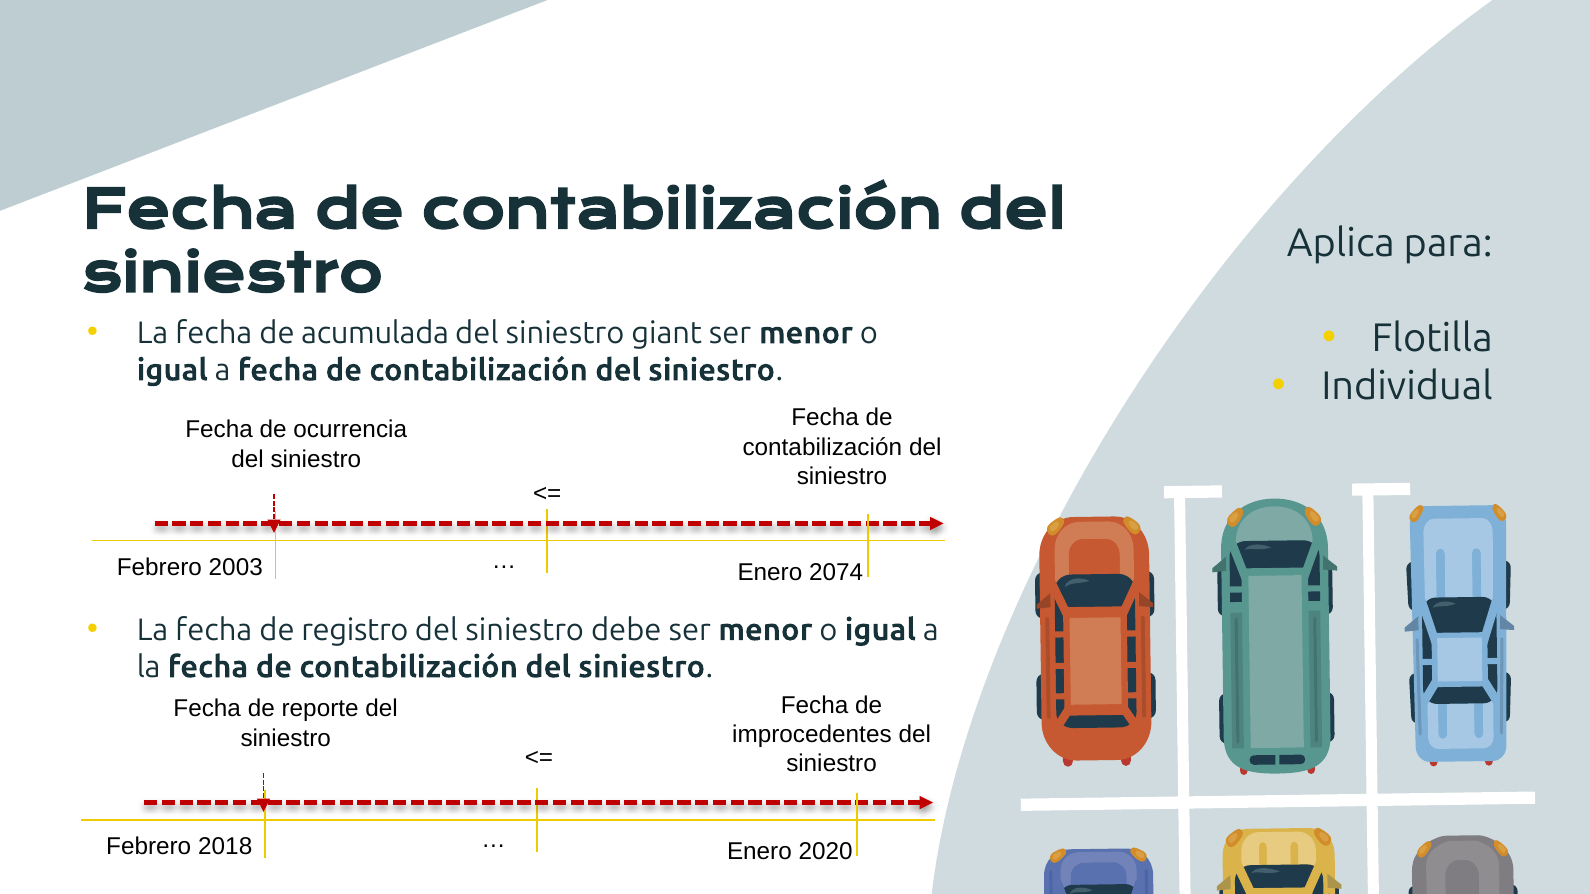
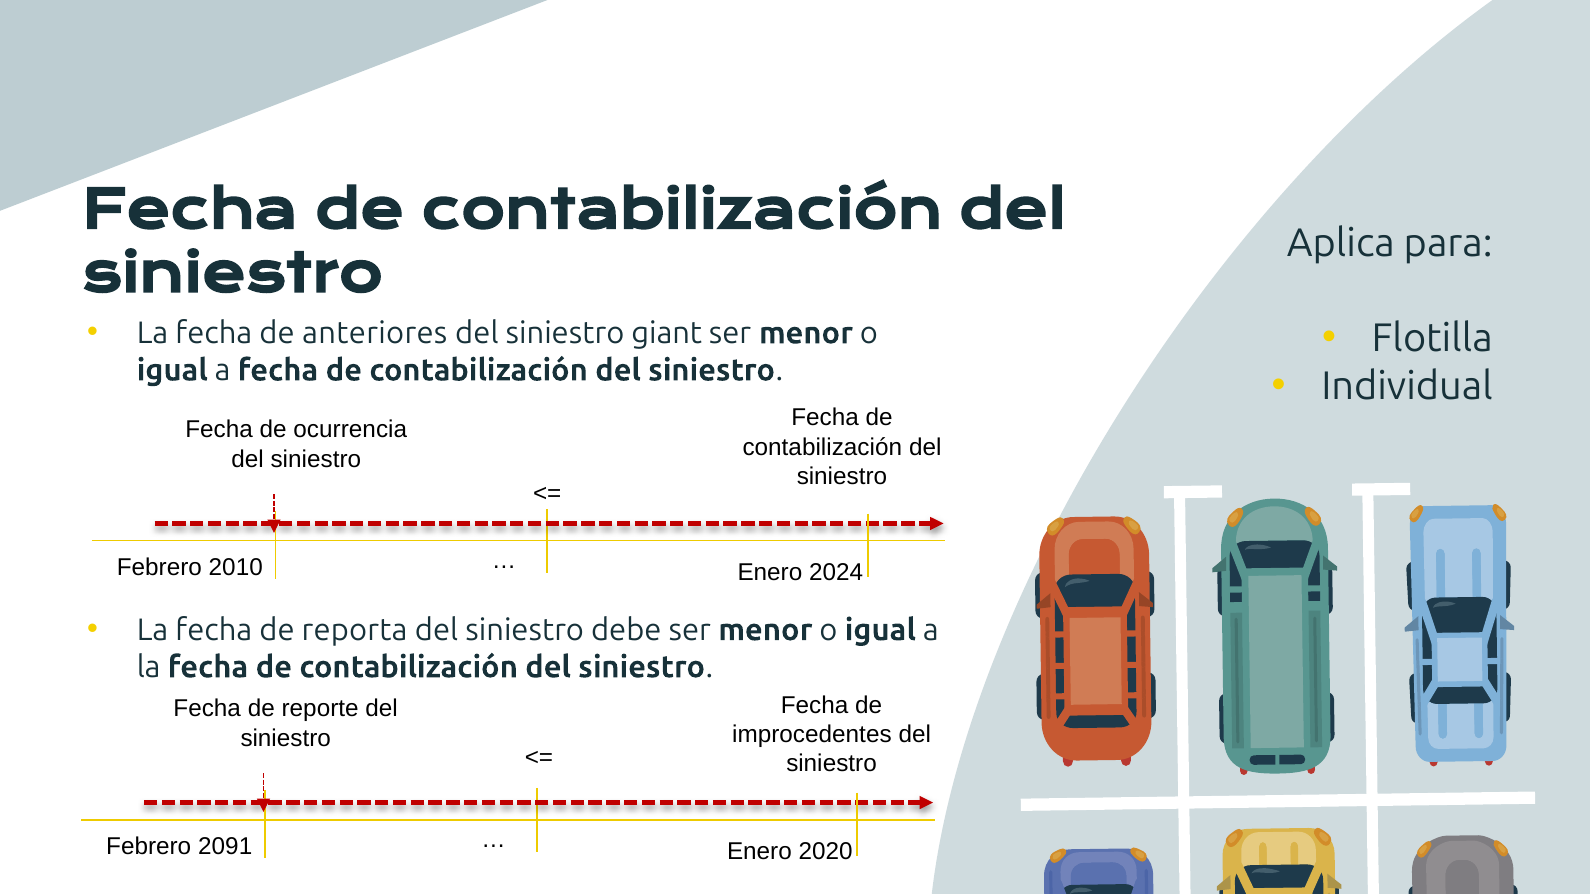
acumulada: acumulada -> anteriores (375, 333)
2003: 2003 -> 2010 (236, 568)
2074: 2074 -> 2024 (836, 572)
registro: registro -> reporta (355, 630)
2018: 2018 -> 2091 (225, 847)
